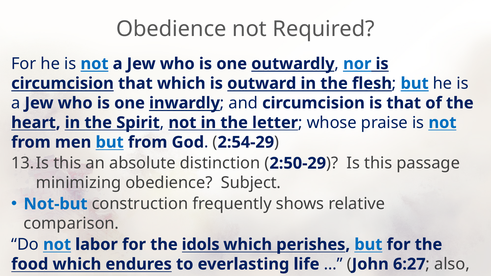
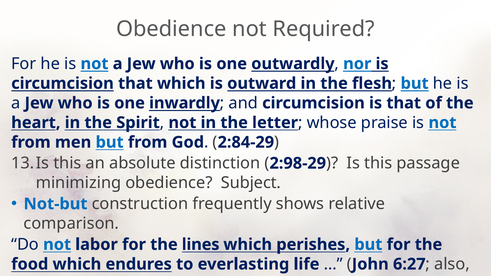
2:54-29: 2:54-29 -> 2:84-29 (246, 142)
2:50-29: 2:50-29 -> 2:98-29 (298, 163)
idols: idols -> lines (201, 245)
